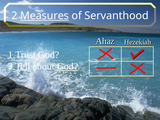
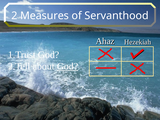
Measures underline: present -> none (45, 16)
